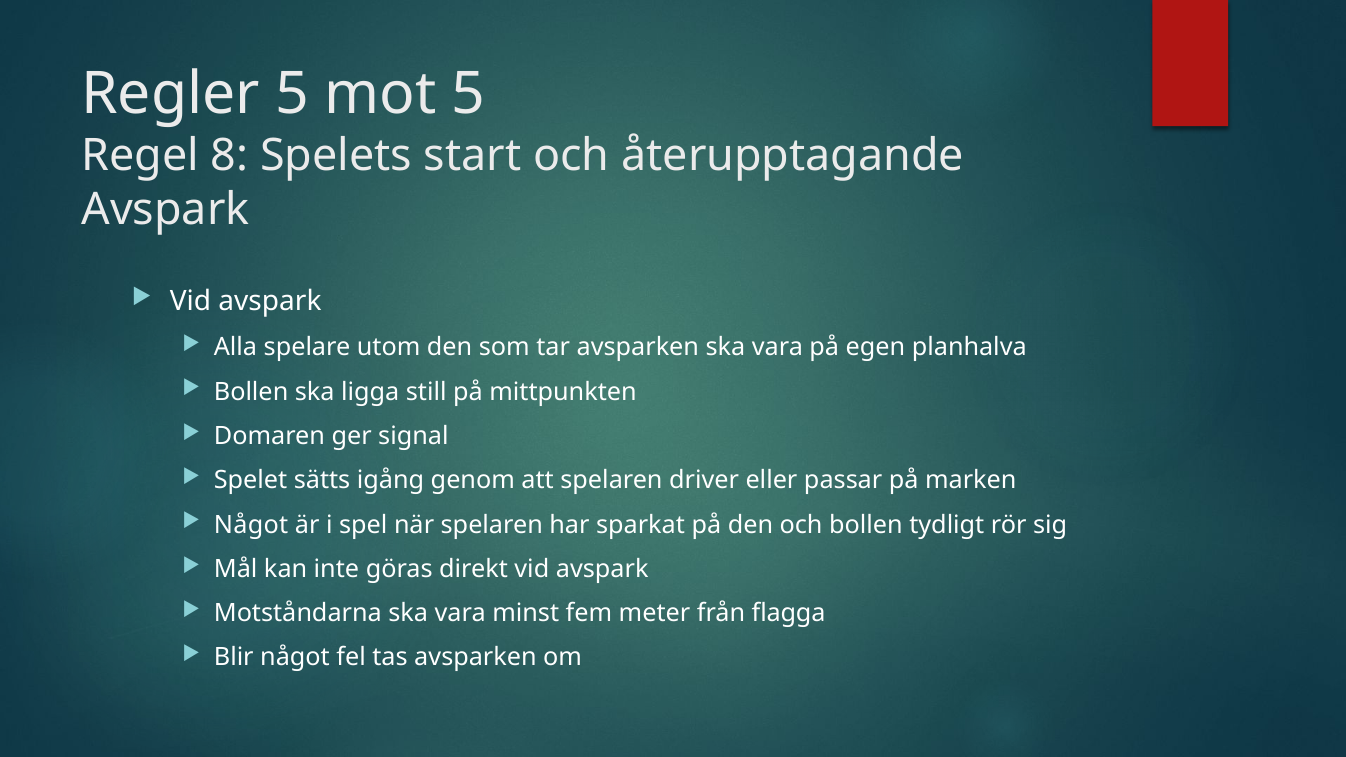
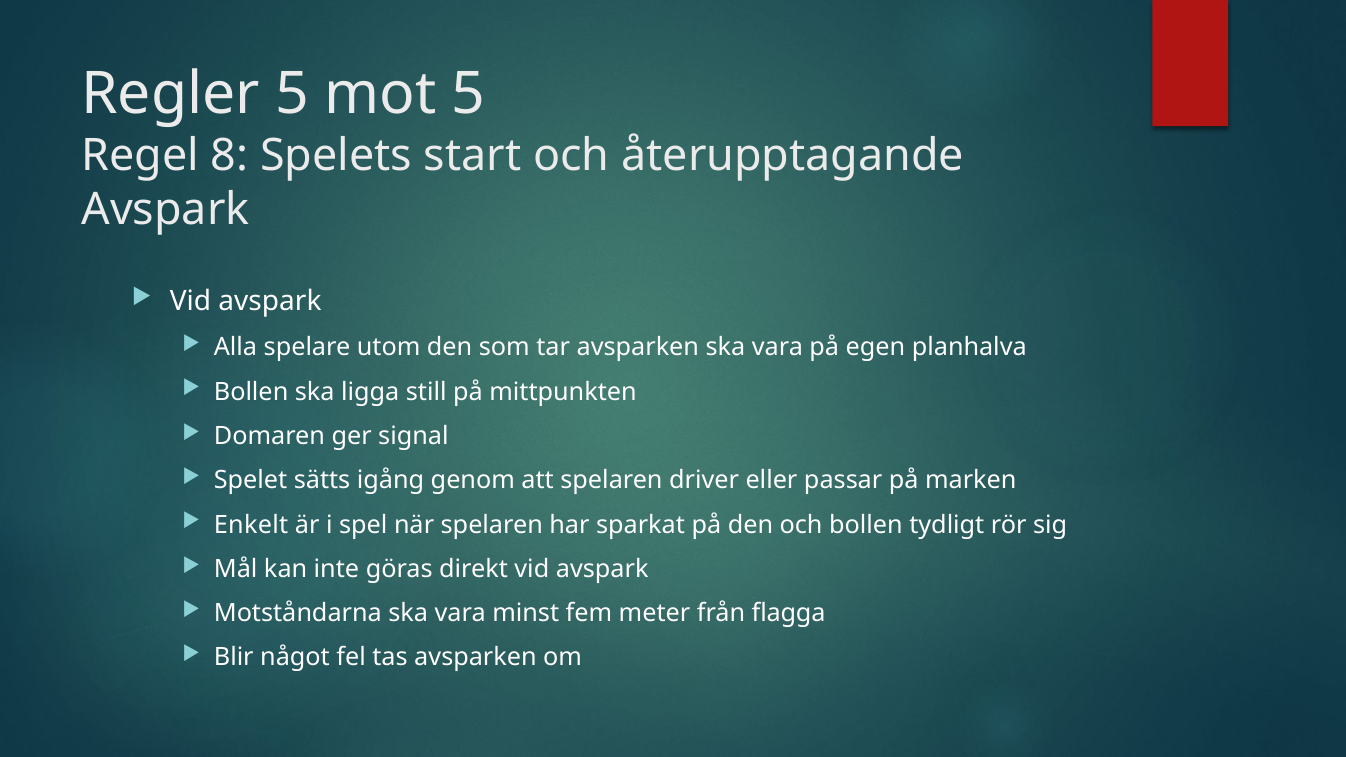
Något: Något -> Enkelt (251, 525)
